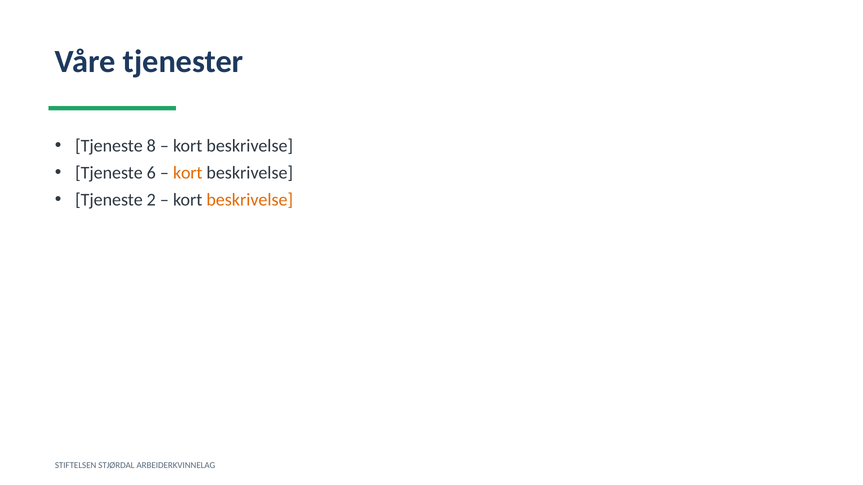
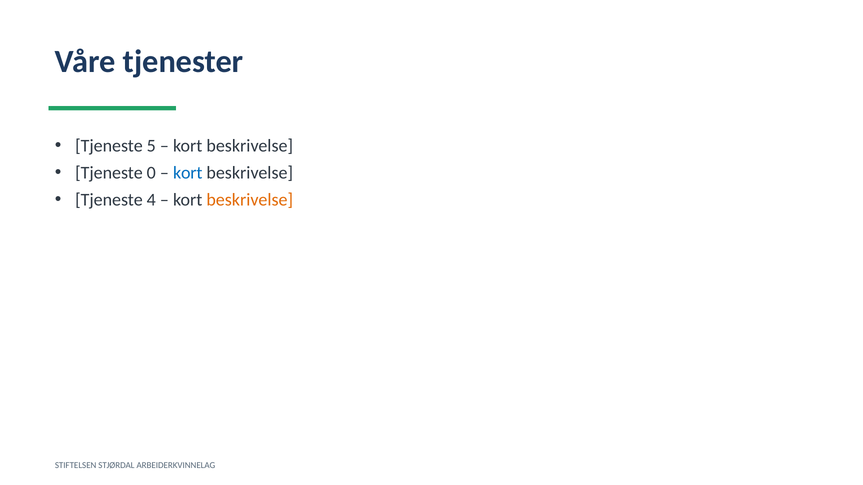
8: 8 -> 5 (151, 146)
6: 6 -> 0 (151, 173)
kort colour: orange -> blue (188, 173)
2: 2 -> 4 (151, 200)
